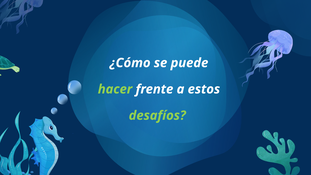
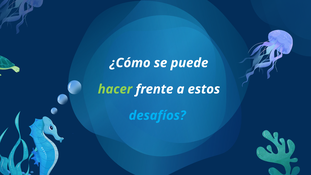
desafíos colour: light green -> light blue (157, 115)
